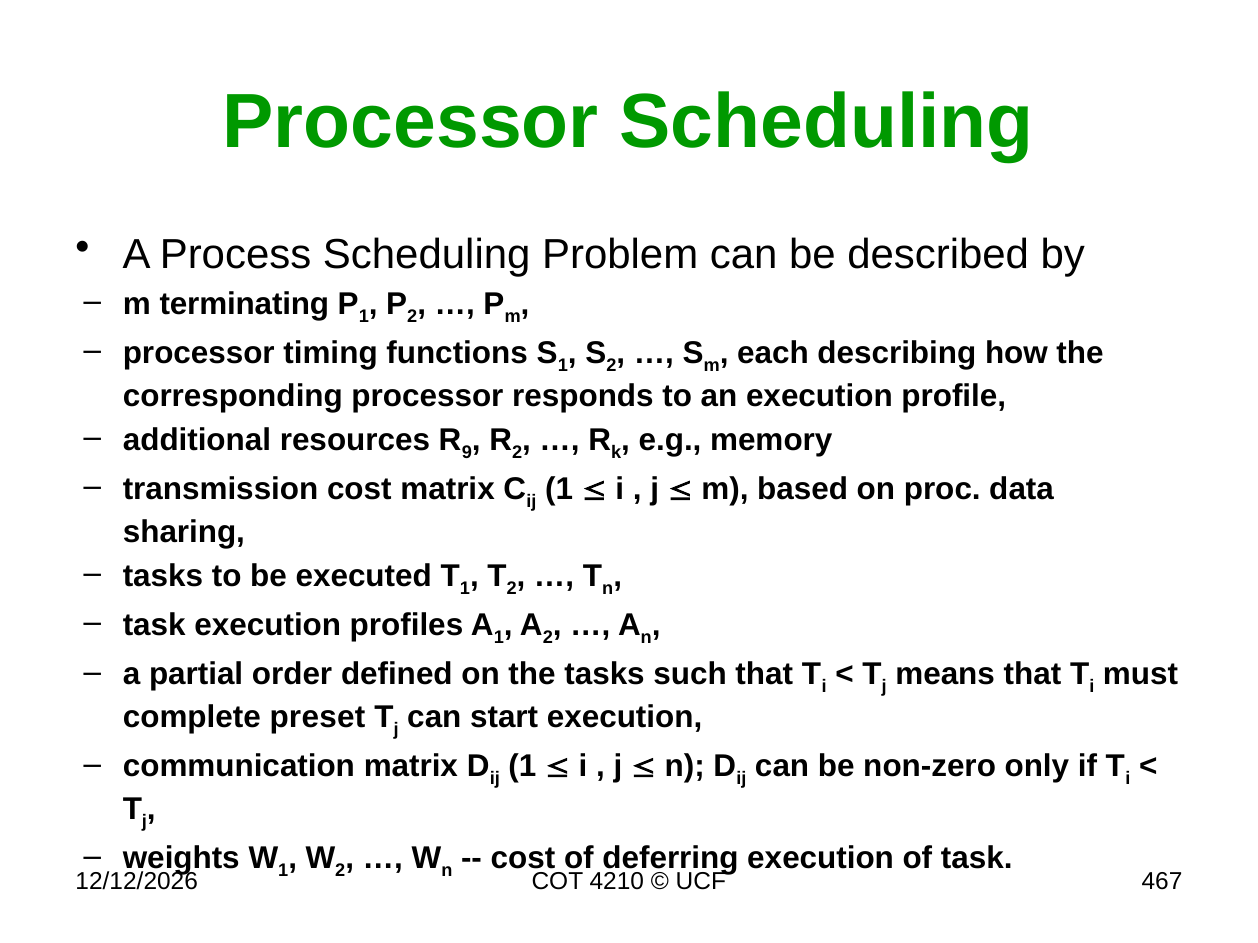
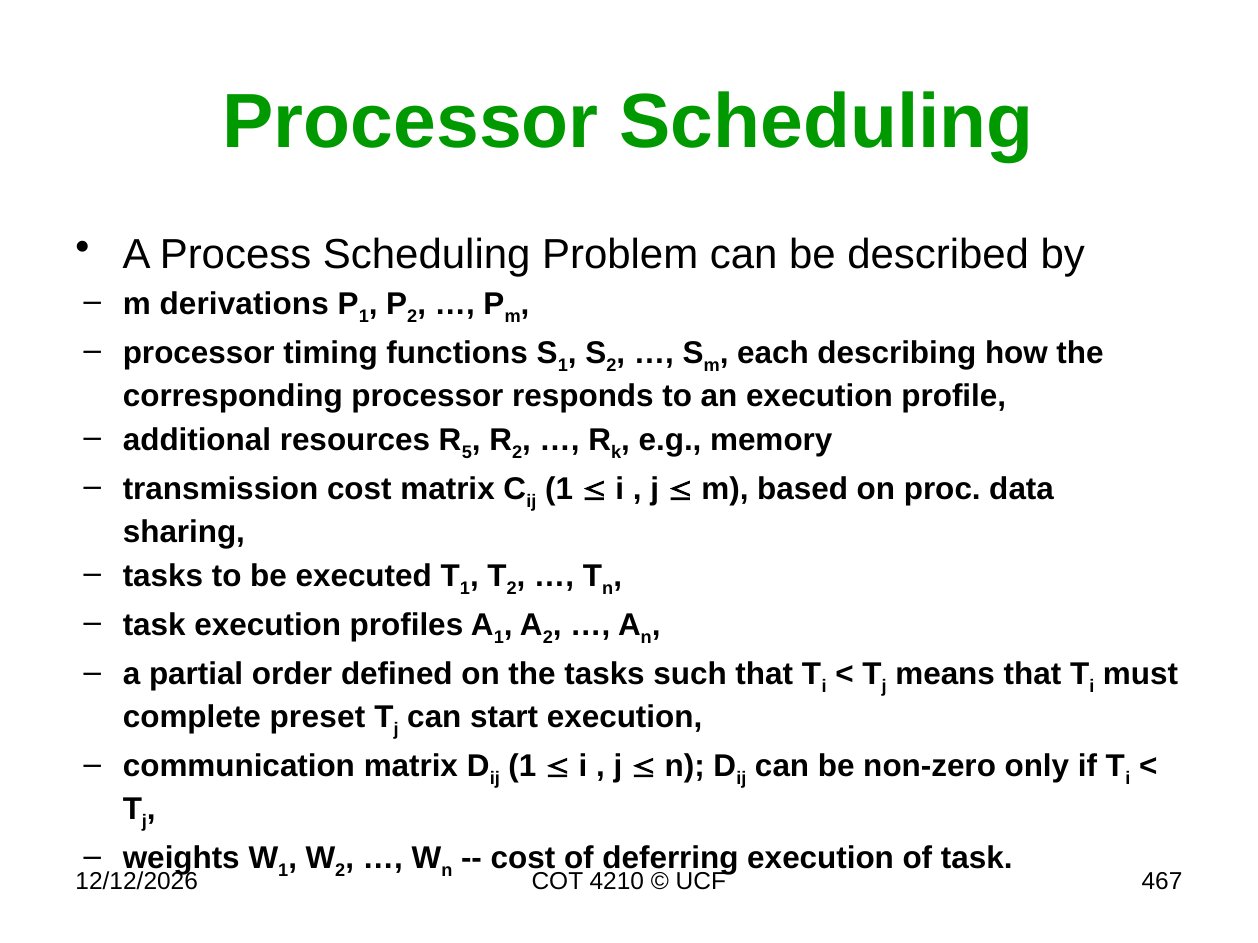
terminating: terminating -> derivations (244, 304)
9: 9 -> 5 (467, 452)
